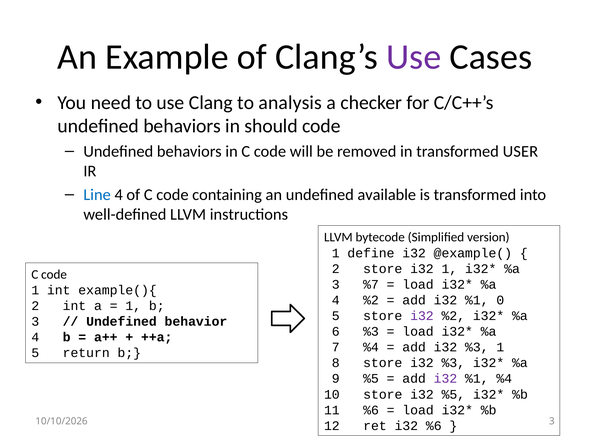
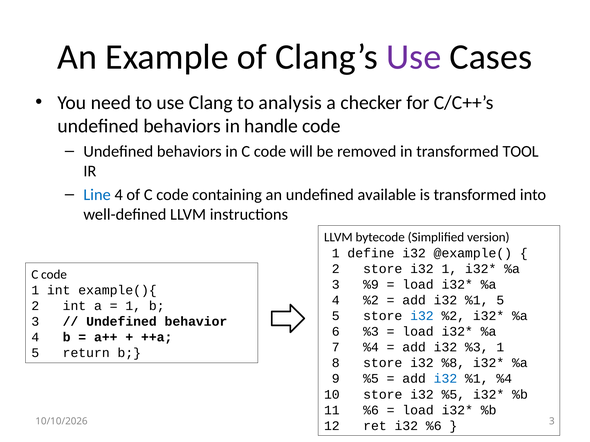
should: should -> handle (271, 126)
USER: USER -> TOOL (521, 152)
%7: %7 -> %9 (371, 285)
%1 0: 0 -> 5 (500, 300)
i32 colour: purple -> blue (422, 316)
store i32 %3: %3 -> %8 (453, 363)
i32 colour: purple -> blue (445, 379)
